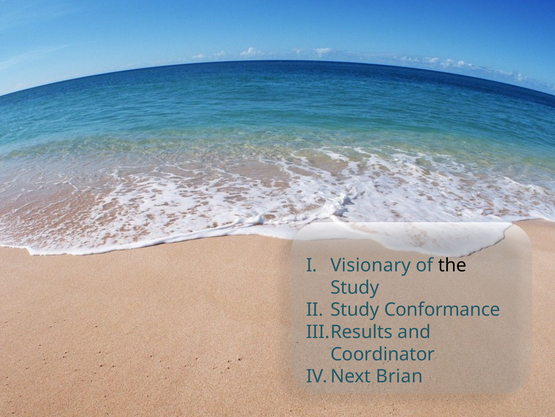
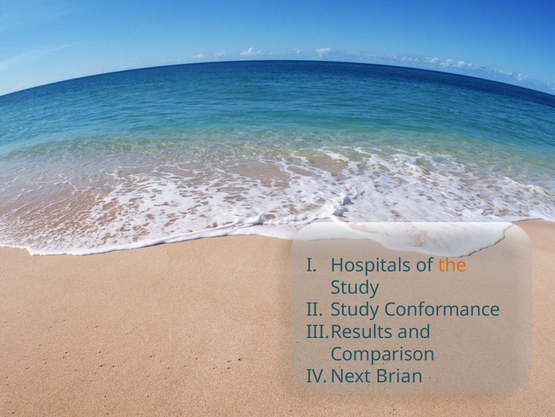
Visionary: Visionary -> Hospitals (371, 265)
the colour: black -> orange (452, 265)
Coordinator: Coordinator -> Comparison (383, 354)
